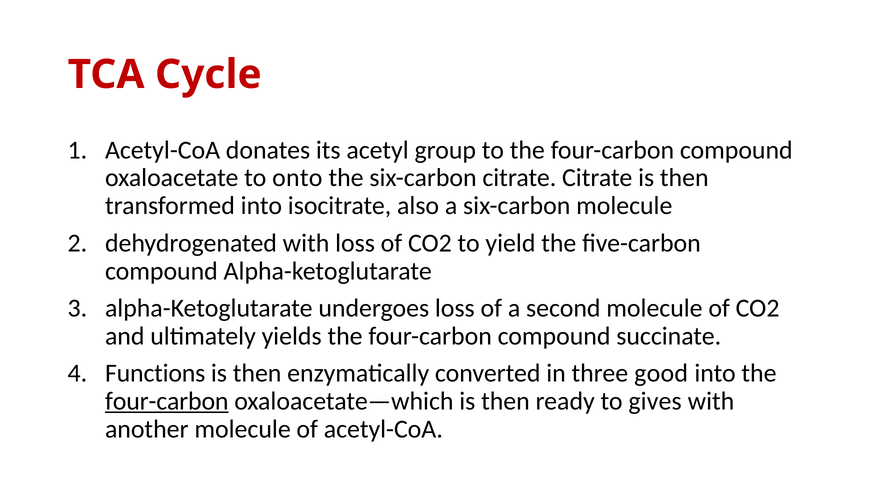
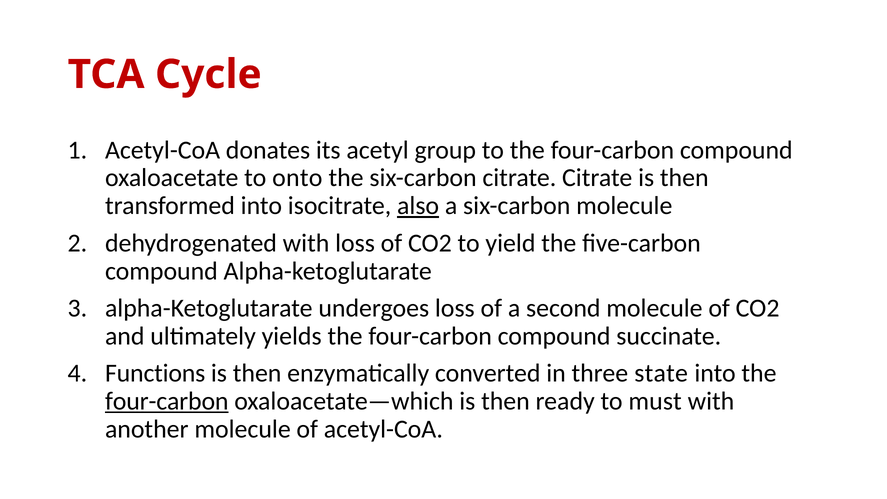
also underline: none -> present (418, 206)
good: good -> state (661, 373)
gives: gives -> must (655, 401)
